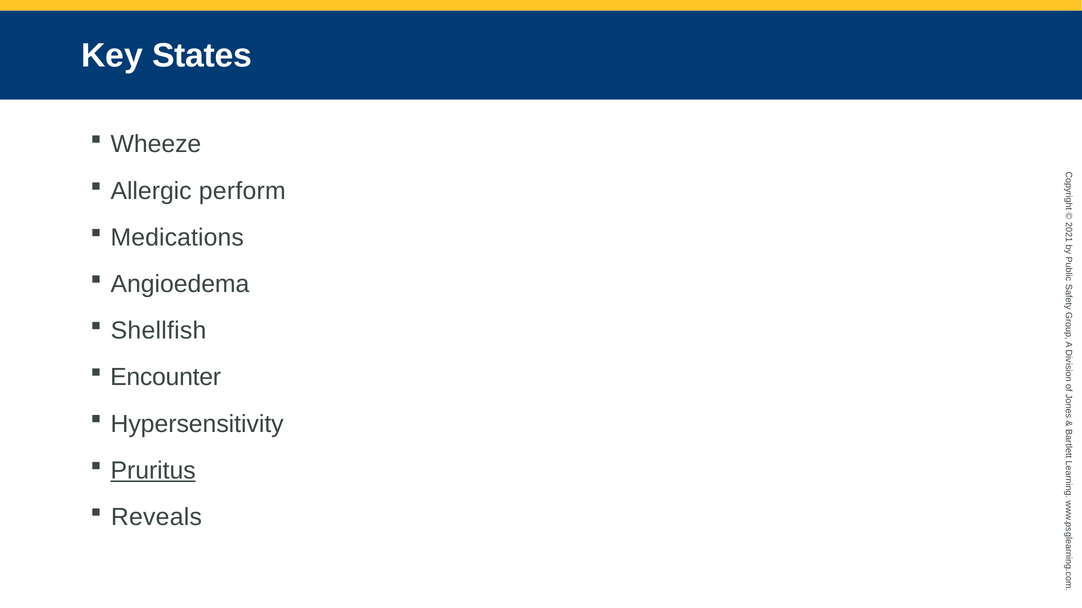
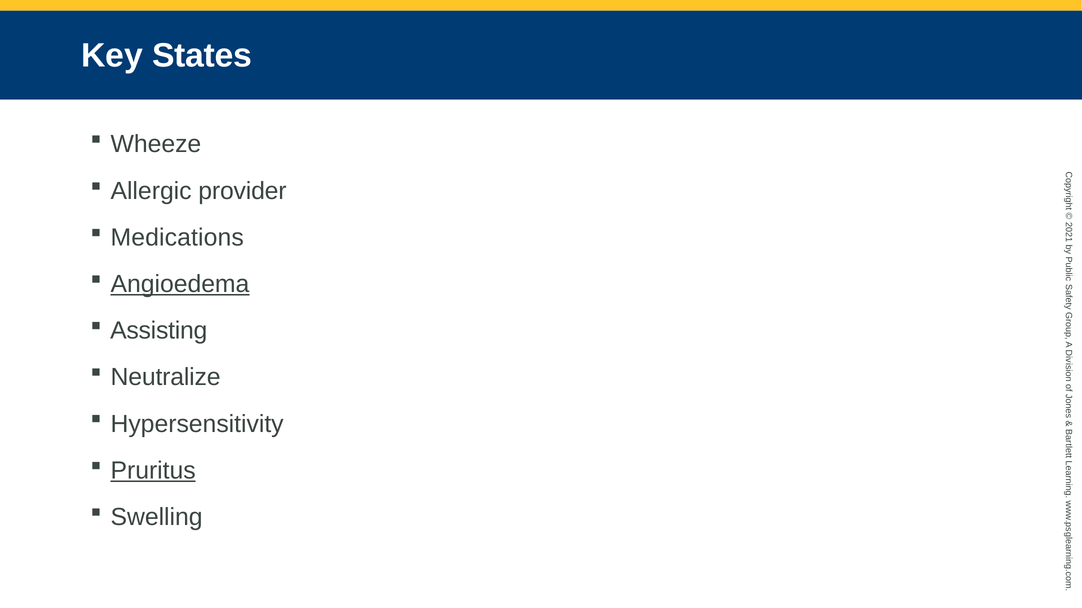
perform: perform -> provider (242, 191)
Angioedema underline: none -> present (180, 284)
Shellfish: Shellfish -> Assisting (159, 331)
Encounter: Encounter -> Neutralize (166, 378)
Reveals: Reveals -> Swelling (157, 518)
